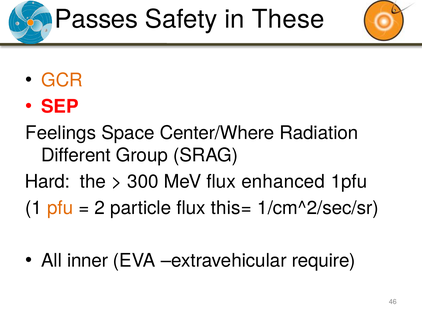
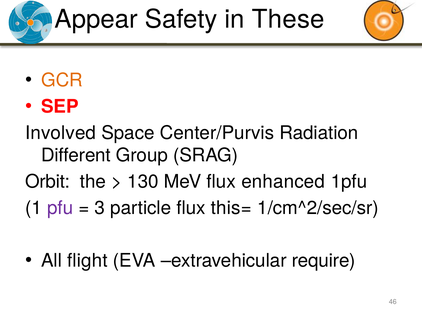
Passes: Passes -> Appear (96, 19)
Feelings: Feelings -> Involved (61, 133)
Center/Where: Center/Where -> Center/Purvis (217, 133)
Hard: Hard -> Orbit (47, 181)
300: 300 -> 130 (143, 181)
pfu colour: orange -> purple (60, 208)
2: 2 -> 3 (100, 208)
inner: inner -> flight (87, 260)
